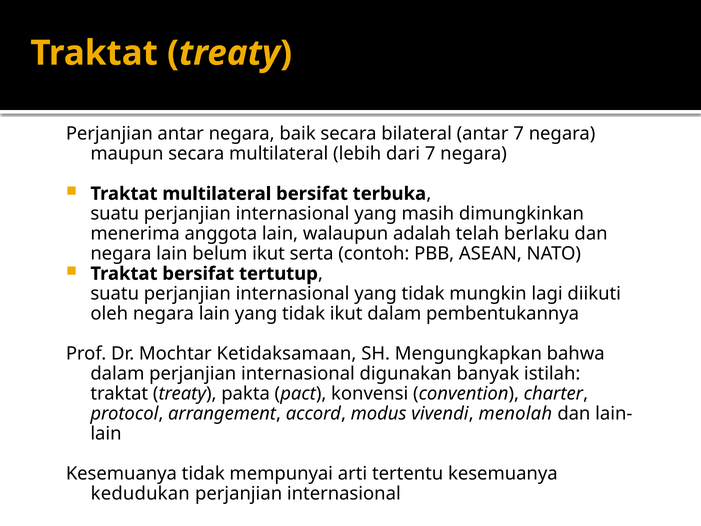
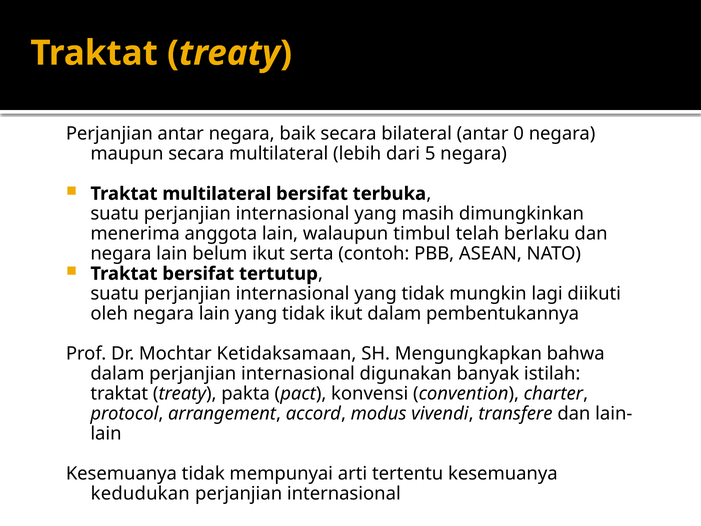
antar 7: 7 -> 0 (519, 134)
dari 7: 7 -> 5 (430, 154)
adalah: adalah -> timbul (422, 234)
menolah: menolah -> transfere (515, 413)
